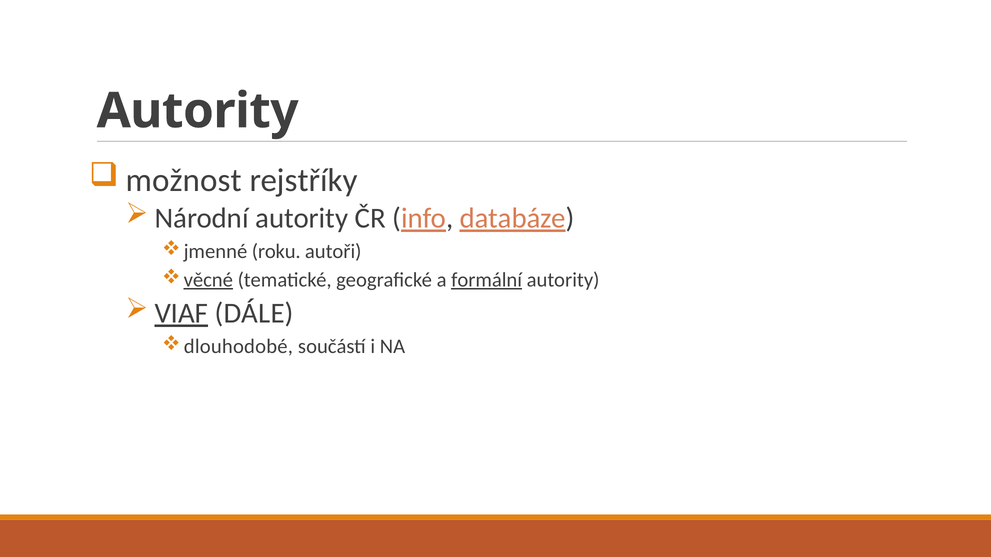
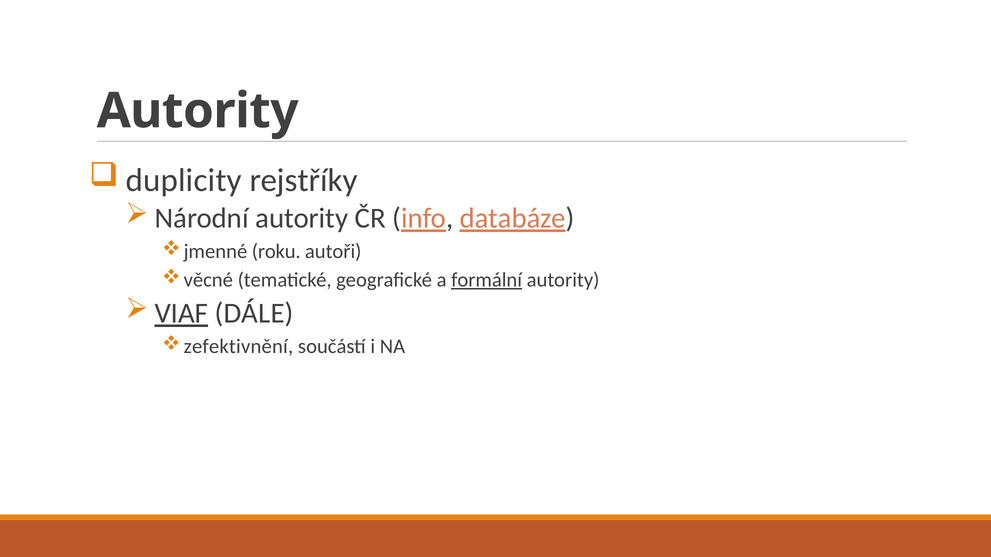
možnost: možnost -> duplicity (184, 180)
věcné underline: present -> none (208, 280)
dlouhodobé: dlouhodobé -> zefektivnění (238, 347)
